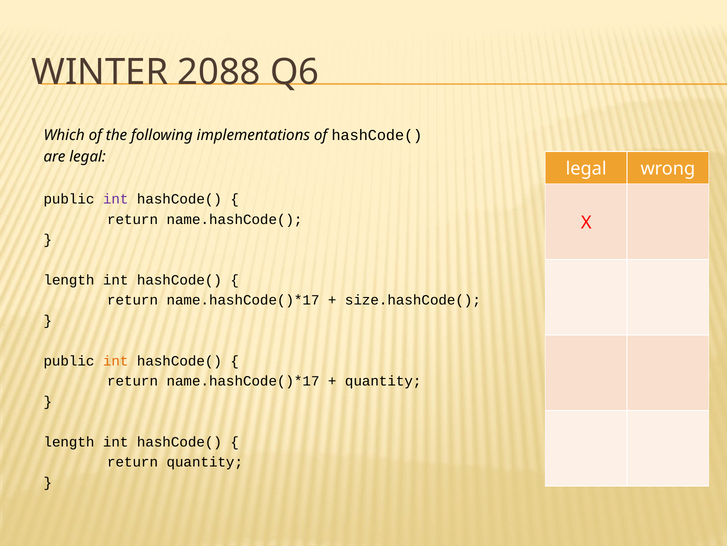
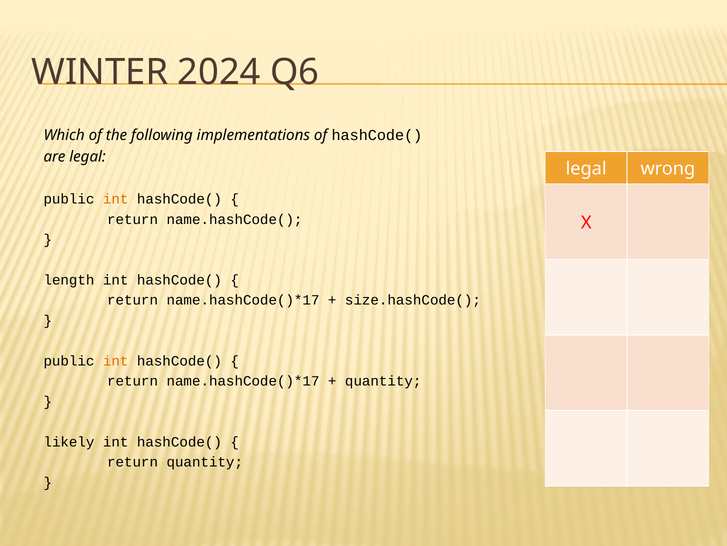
2088: 2088 -> 2024 (219, 72)
int colour: purple -> orange (116, 199)
length: length -> likely (69, 441)
